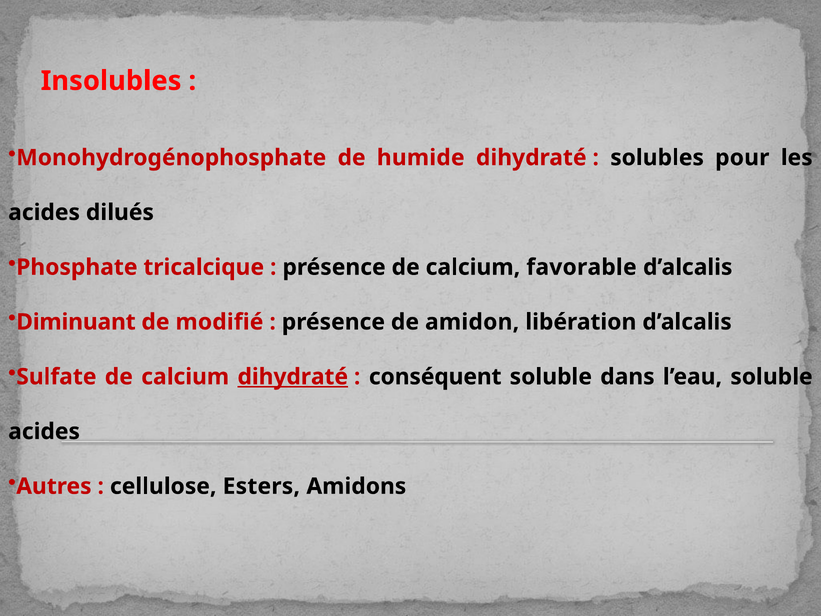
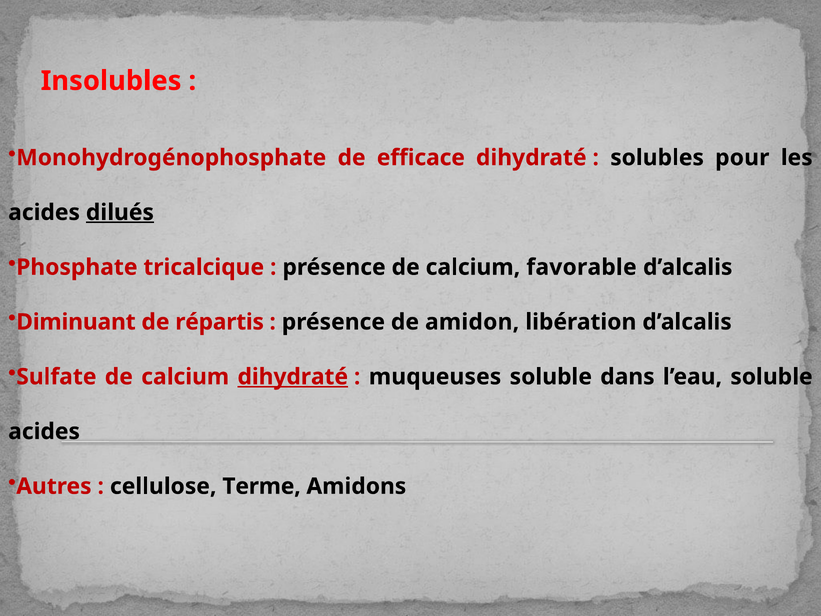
humide: humide -> efficace (421, 158)
dilués underline: none -> present (120, 212)
modifié: modifié -> répartis (220, 322)
conséquent: conséquent -> muqueuses (435, 377)
Esters: Esters -> Terme (262, 486)
